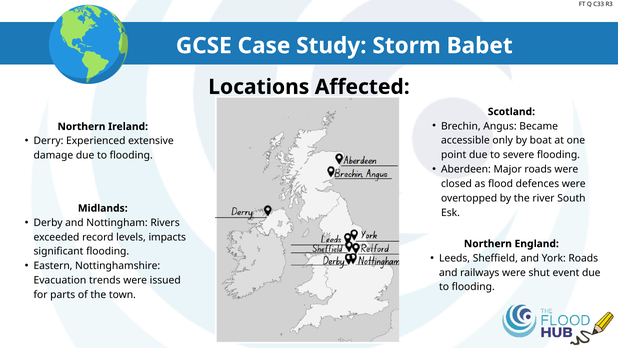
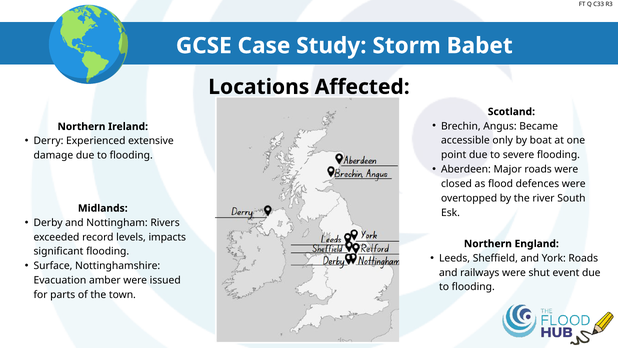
Eastern: Eastern -> Surface (53, 266)
trends: trends -> amber (105, 280)
